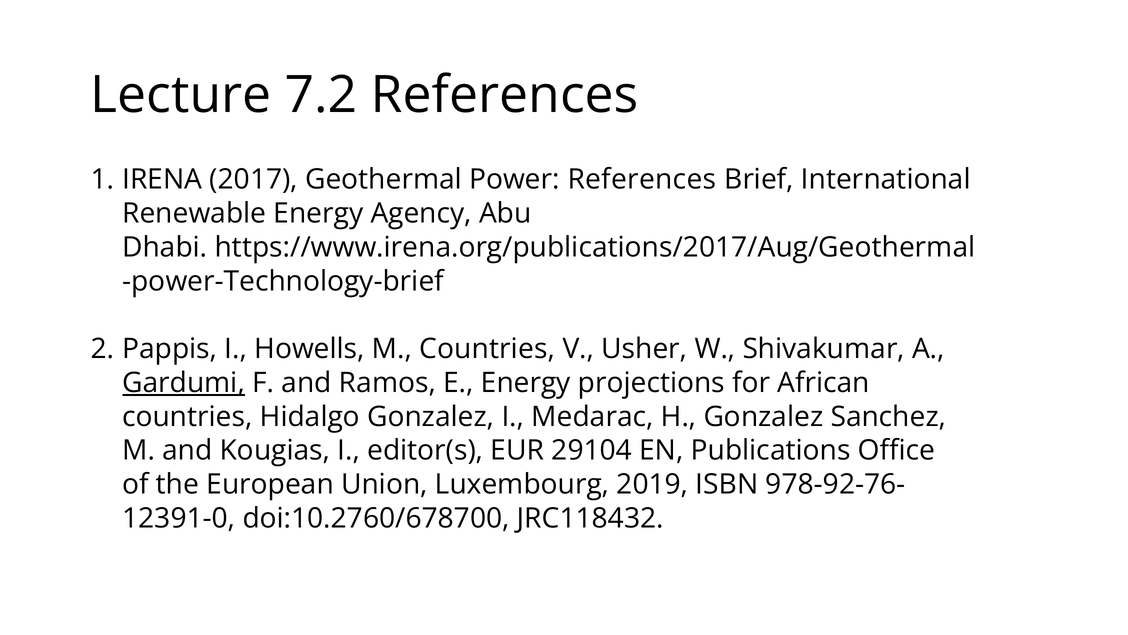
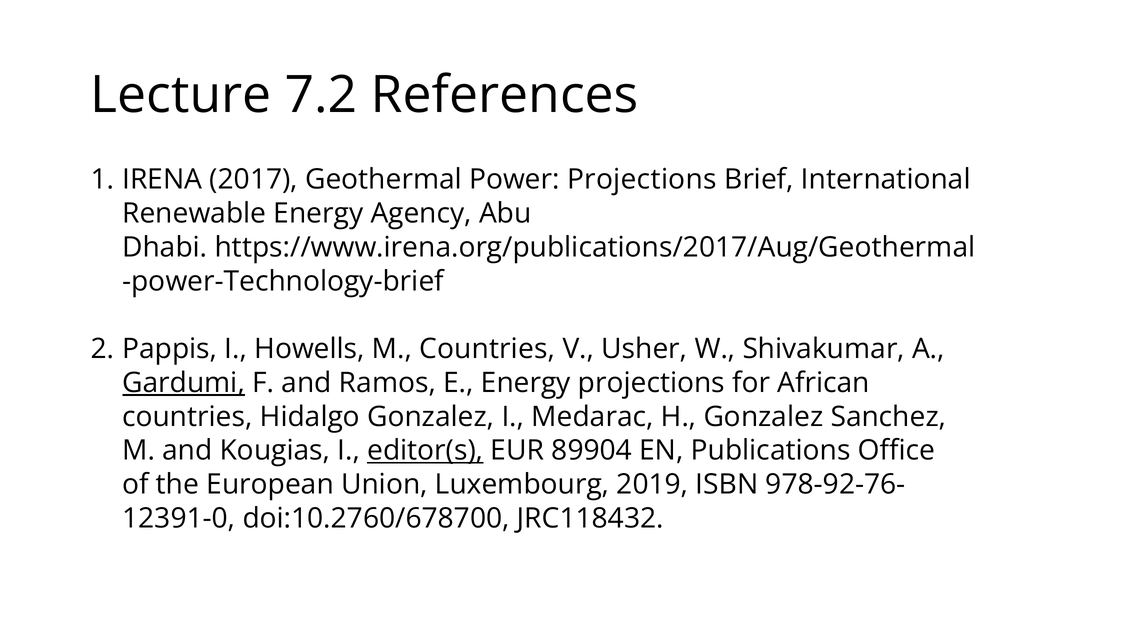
Power References: References -> Projections (642, 179)
editor(s underline: none -> present (425, 450)
29104: 29104 -> 89904 (592, 450)
